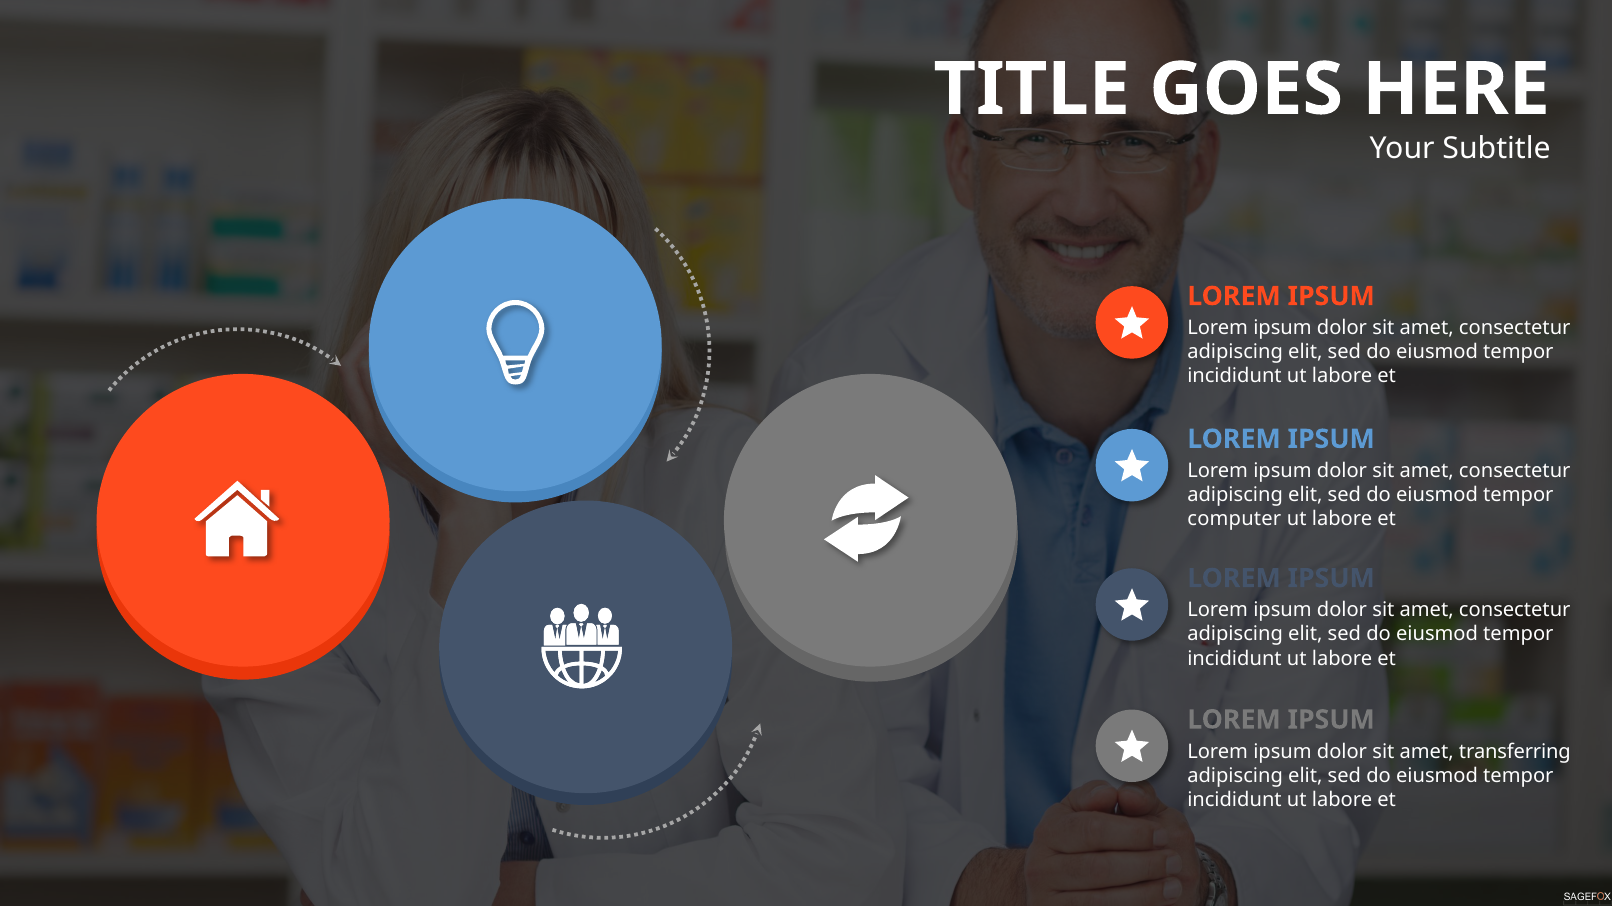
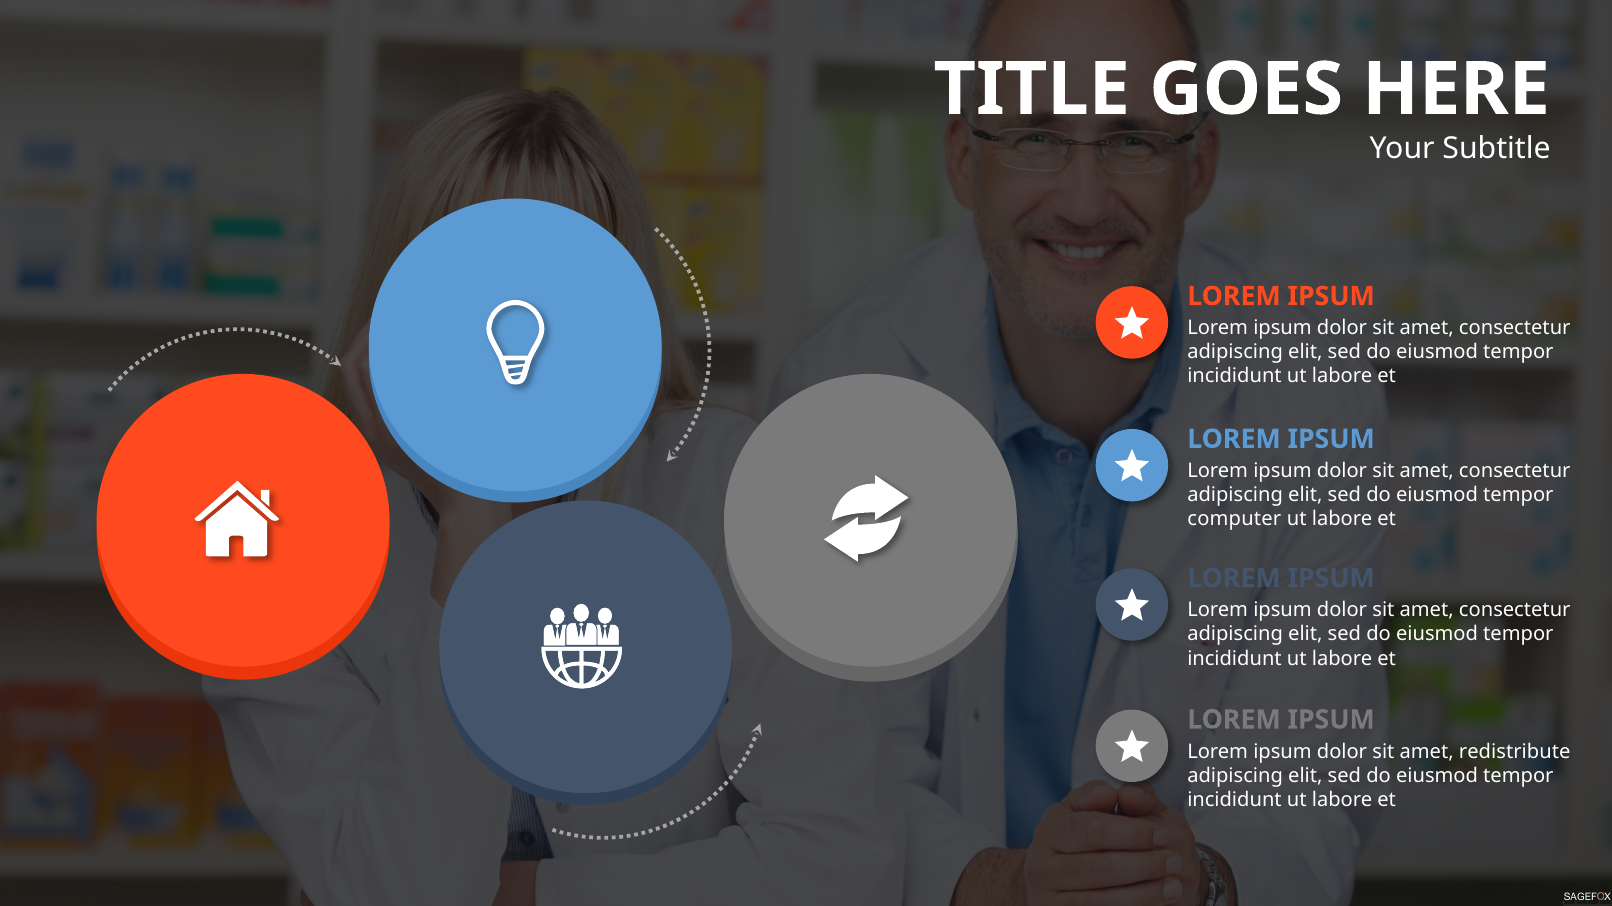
transferring: transferring -> redistribute (1515, 752)
